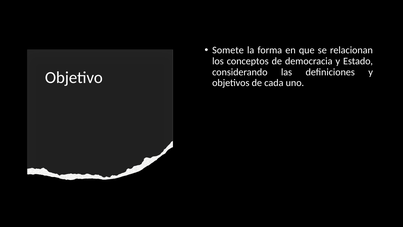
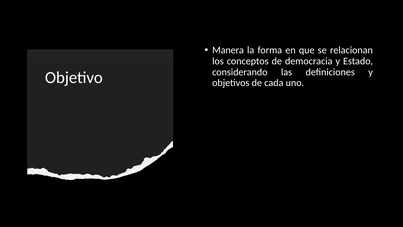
Somete: Somete -> Manera (228, 50)
